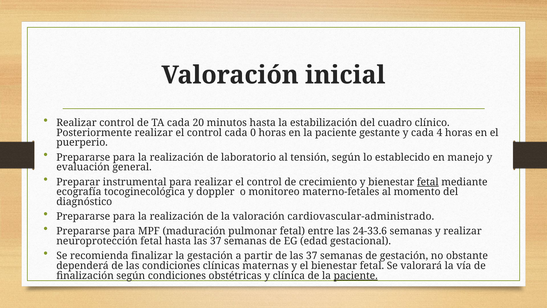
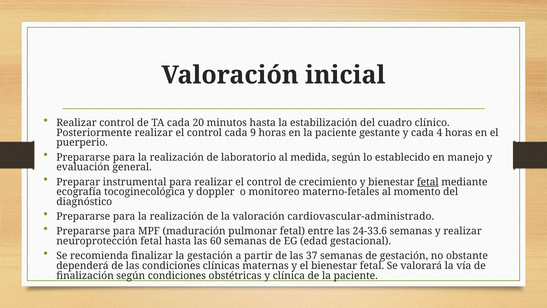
0: 0 -> 9 (253, 133)
tensión: tensión -> medida (310, 157)
hasta las 37: 37 -> 60 (216, 241)
paciente underline: present -> none (356, 275)
